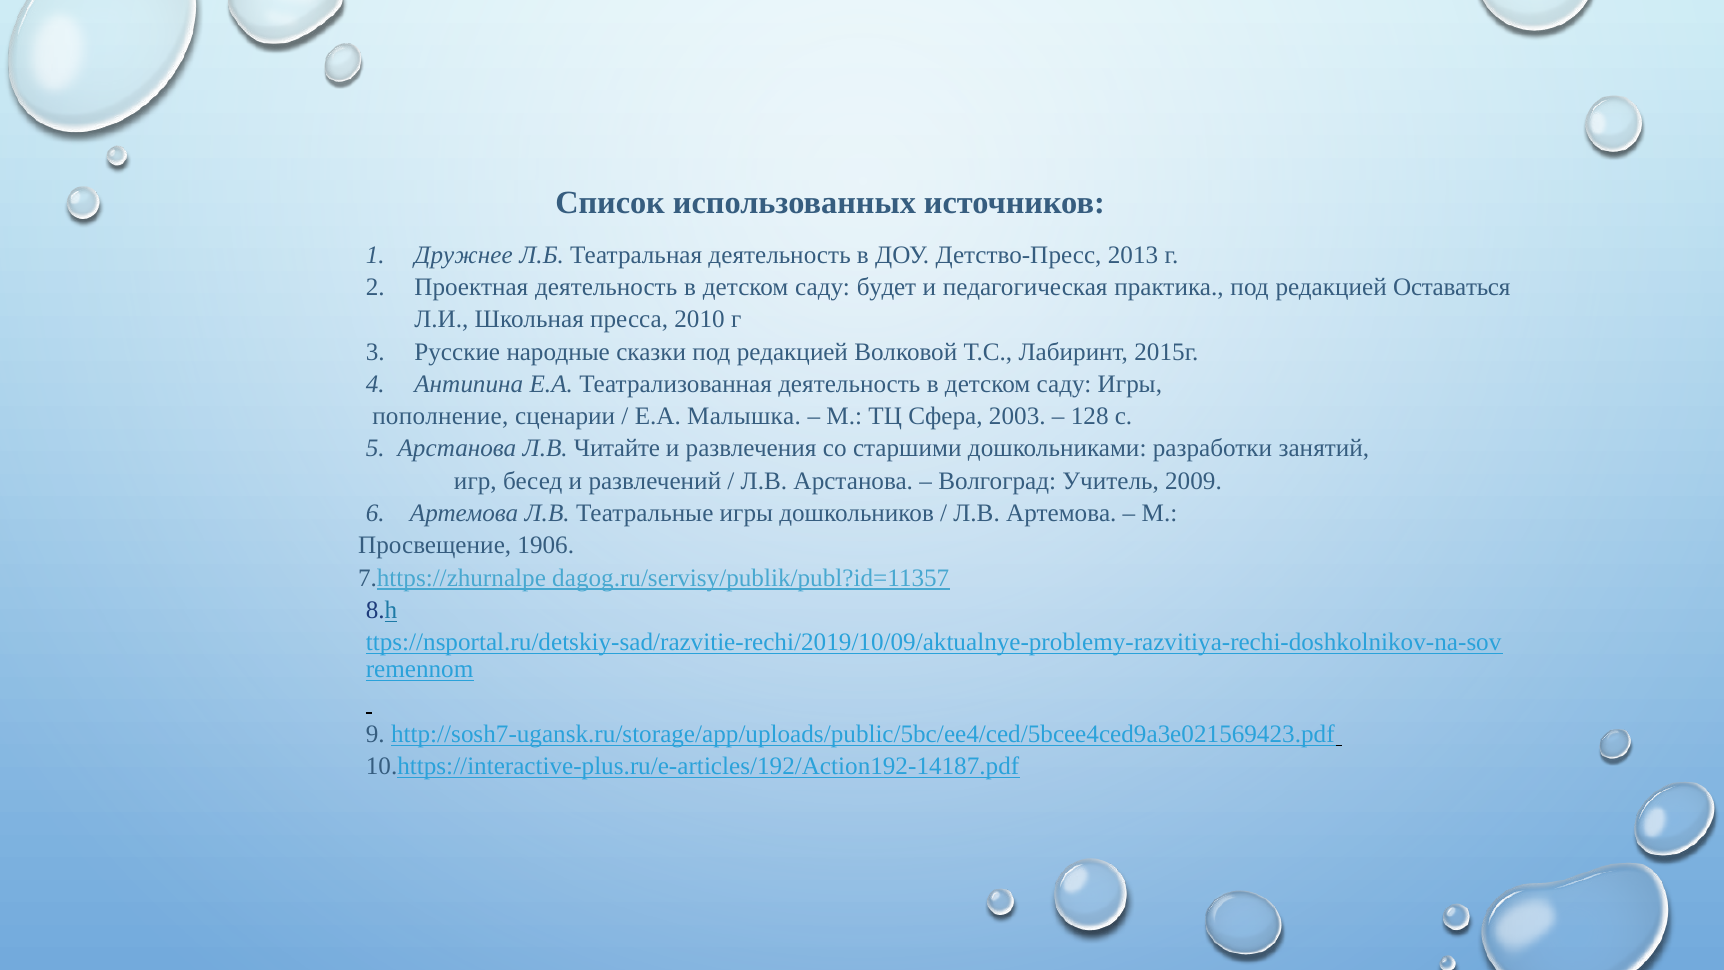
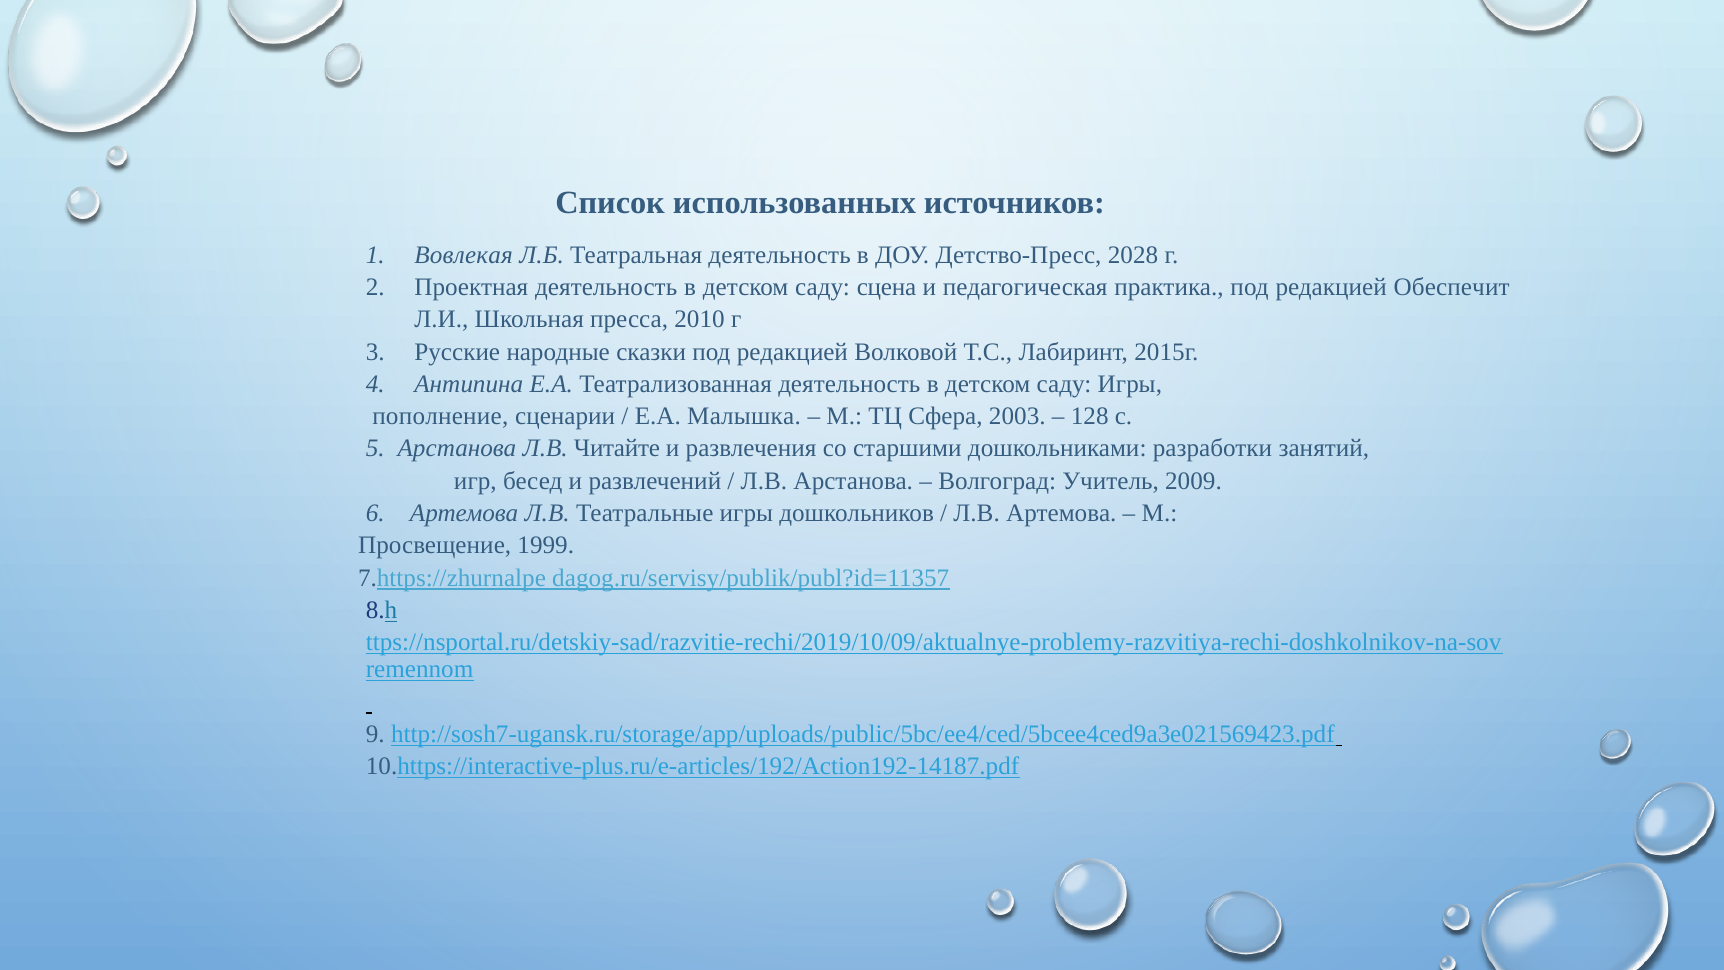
Дружнее: Дружнее -> Вовлекая (464, 255)
2013: 2013 -> 2028 (1133, 255)
будет: будет -> сцена (886, 287)
Оставаться: Оставаться -> Обеспечит (1452, 287)
1906: 1906 -> 1999 (546, 545)
